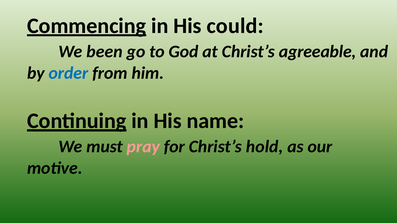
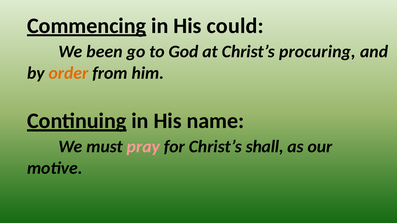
agreeable: agreeable -> procuring (317, 52)
order colour: blue -> orange (68, 73)
hold: hold -> shall (265, 147)
